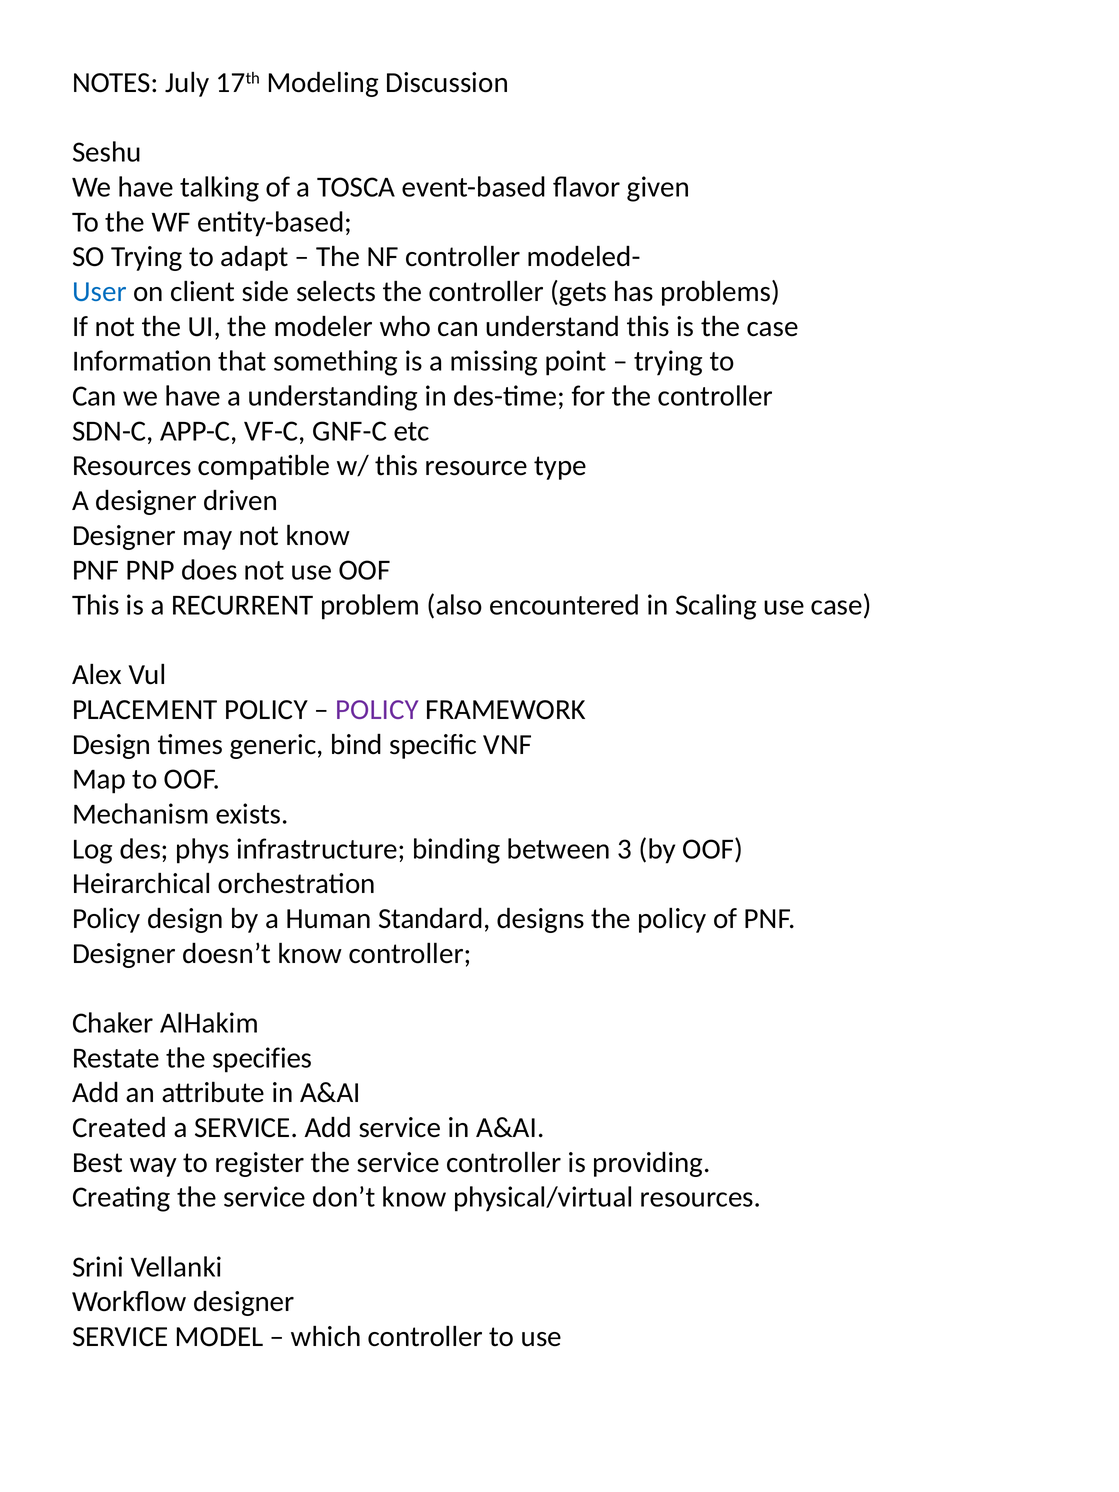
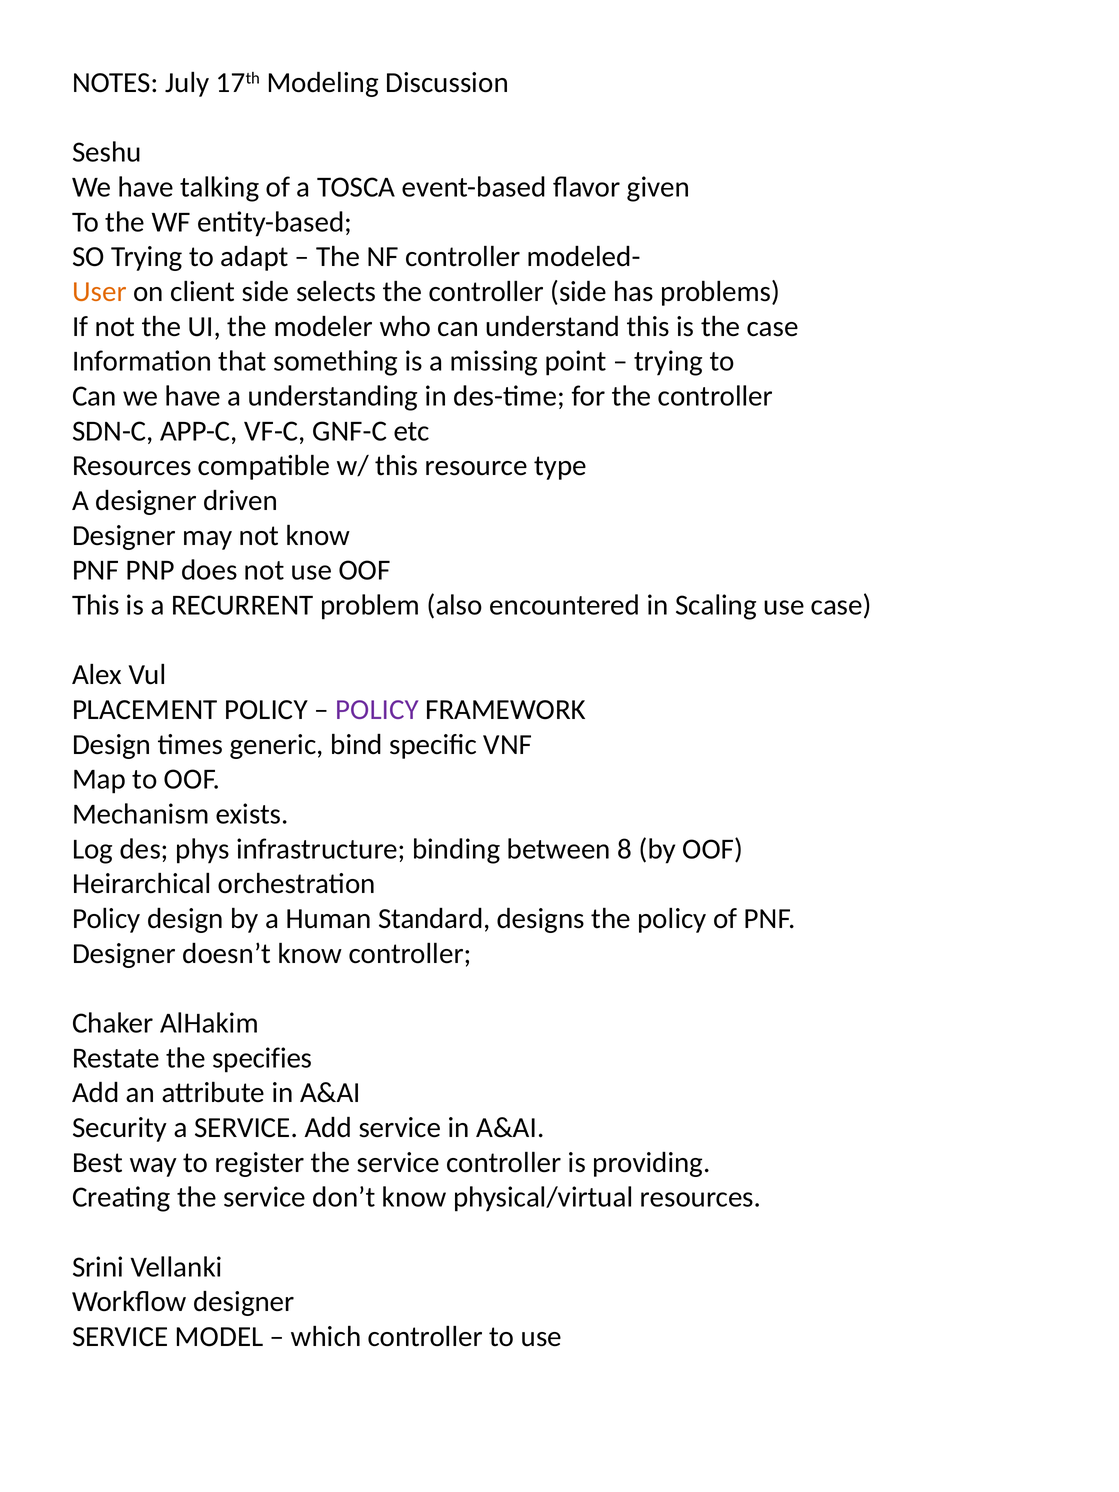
User colour: blue -> orange (99, 292)
controller gets: gets -> side (578, 292)
3: 3 -> 8 (625, 849)
Created: Created -> Security (120, 1128)
